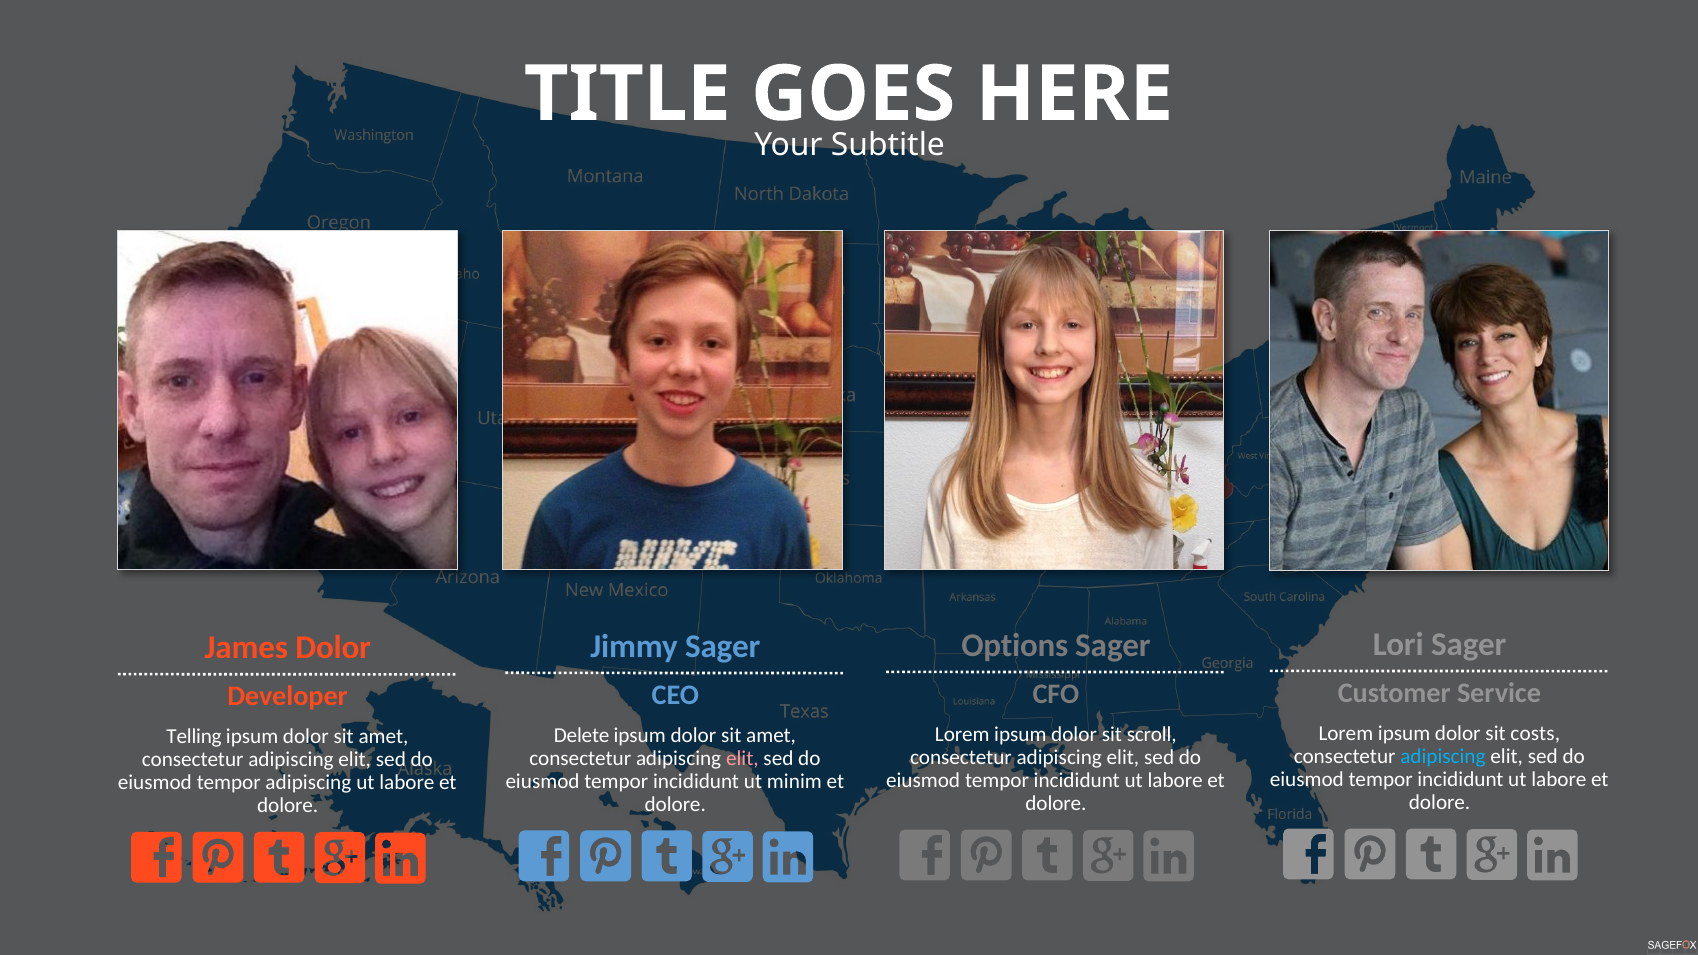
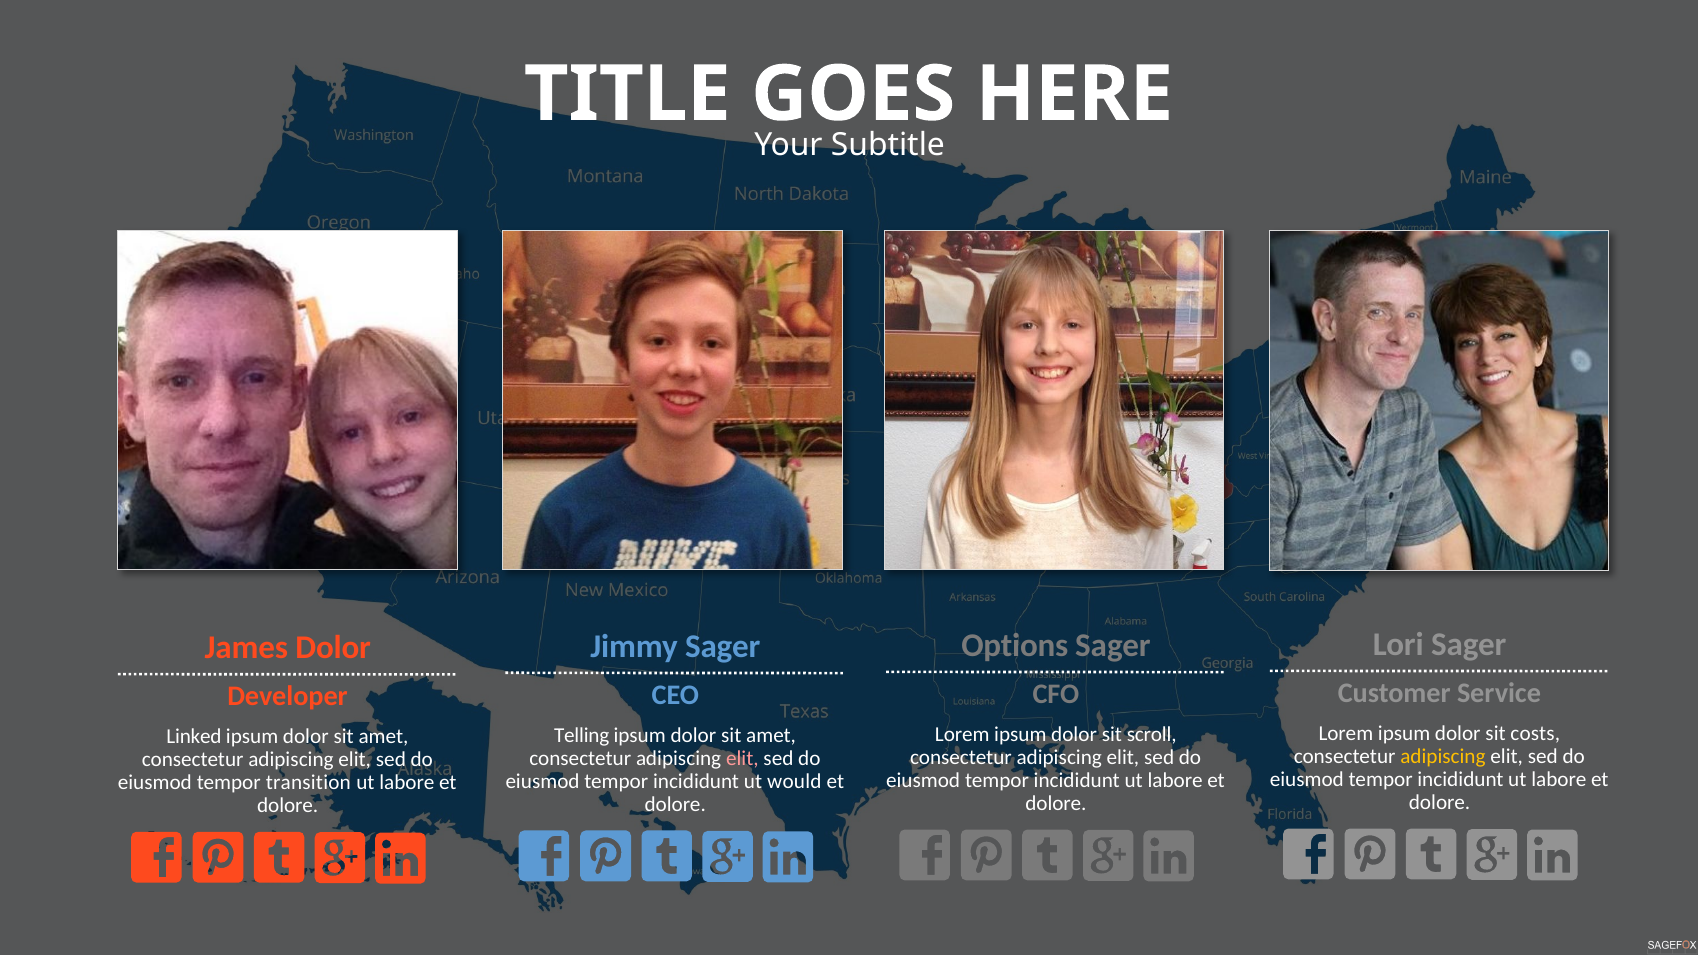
Delete: Delete -> Telling (582, 735)
Telling: Telling -> Linked (194, 737)
adipiscing colour: light blue -> yellow (1443, 756)
minim: minim -> would (794, 781)
tempor adipiscing: adipiscing -> transition (308, 783)
